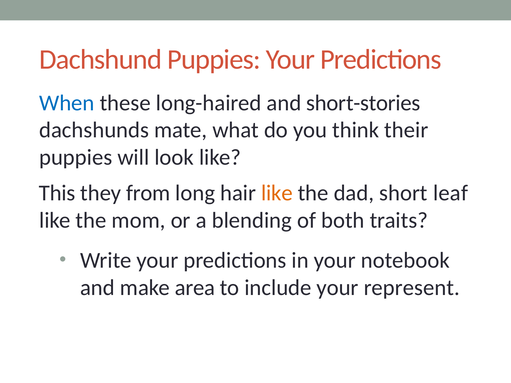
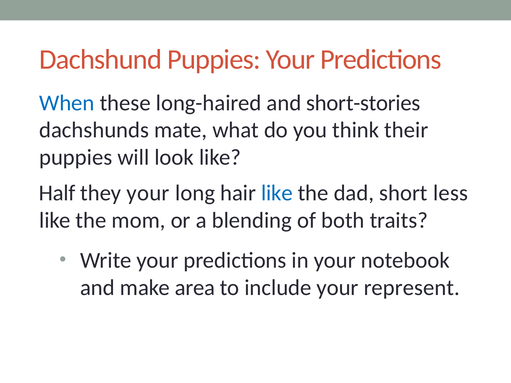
This: This -> Half (57, 193)
they from: from -> your (148, 193)
like colour: orange -> blue (277, 193)
leaf: leaf -> less (451, 193)
